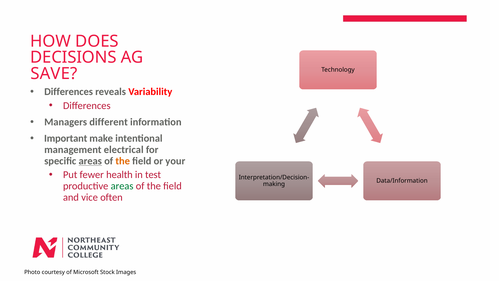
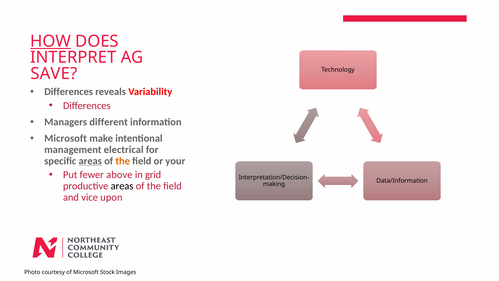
HOW underline: none -> present (51, 41)
DECISIONS: DECISIONS -> INTERPRET (73, 57)
Important: Important -> Microsoft (66, 138)
health: health -> above (119, 175)
test: test -> grid (153, 175)
areas colour: green -> black (122, 186)
often: often -> upon (111, 197)
